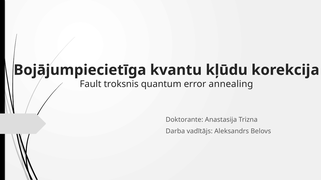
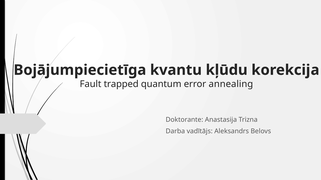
troksnis: troksnis -> trapped (121, 84)
